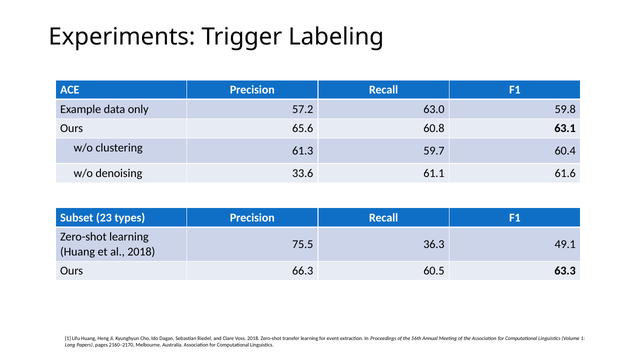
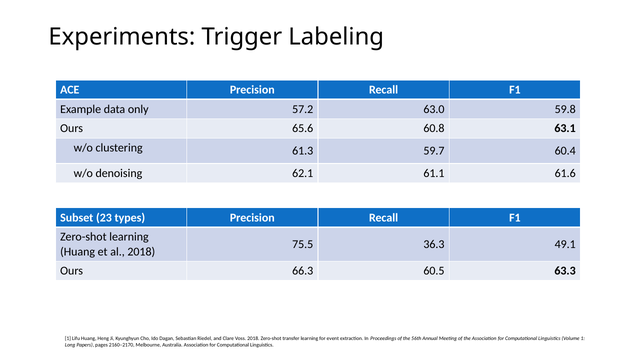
33.6: 33.6 -> 62.1 (303, 173)
